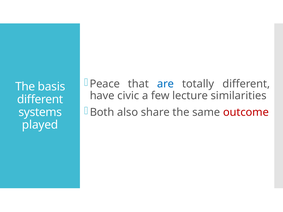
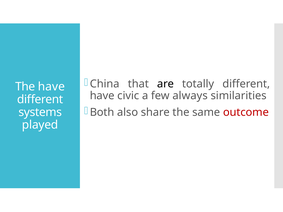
Peace: Peace -> China (105, 84)
are colour: blue -> black (166, 84)
The basis: basis -> have (51, 87)
lecture: lecture -> always (190, 96)
